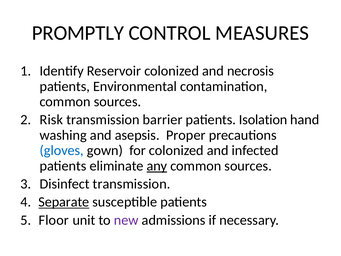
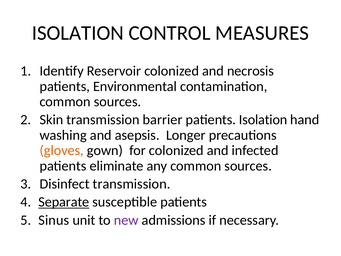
PROMPTLY: PROMPTLY -> ISOLATION (78, 33)
Risk: Risk -> Skin (51, 120)
Proper: Proper -> Longer (186, 135)
gloves colour: blue -> orange (62, 150)
any underline: present -> none (157, 166)
Floor: Floor -> Sinus (54, 220)
